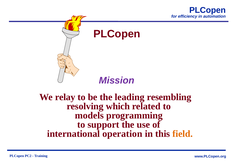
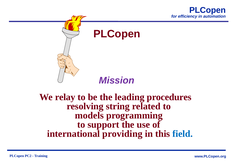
resembling: resembling -> procedures (169, 97)
which: which -> string (118, 106)
operation: operation -> providing (122, 133)
field colour: orange -> blue (183, 133)
